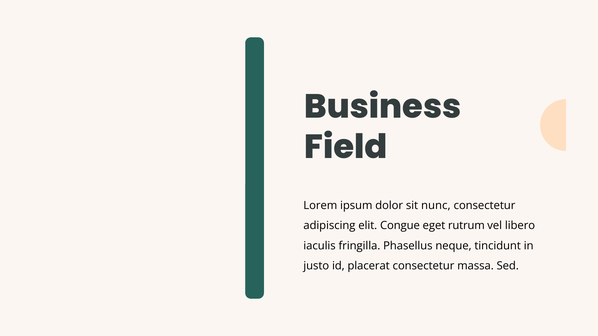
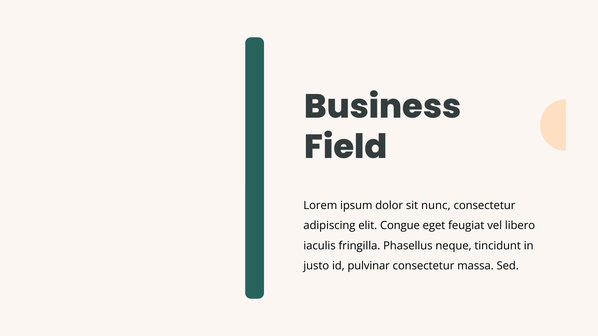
rutrum: rutrum -> feugiat (466, 226)
placerat: placerat -> pulvinar (369, 266)
